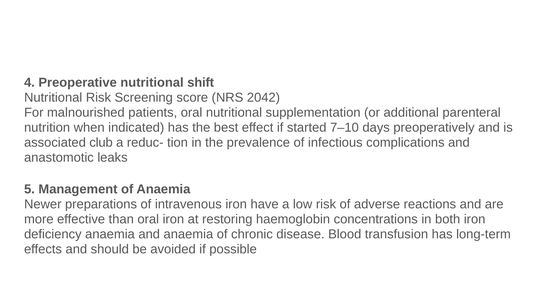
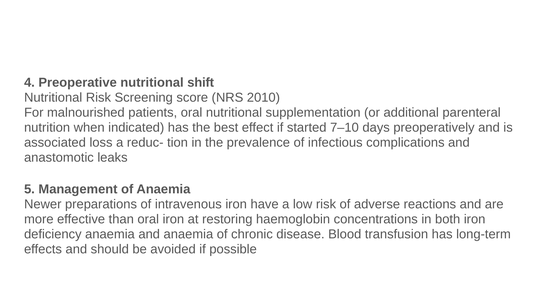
2042: 2042 -> 2010 (263, 97)
club: club -> loss (101, 142)
